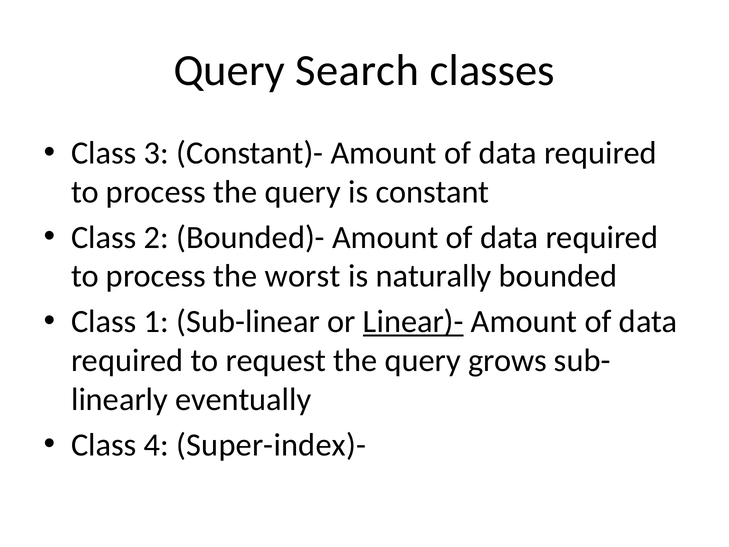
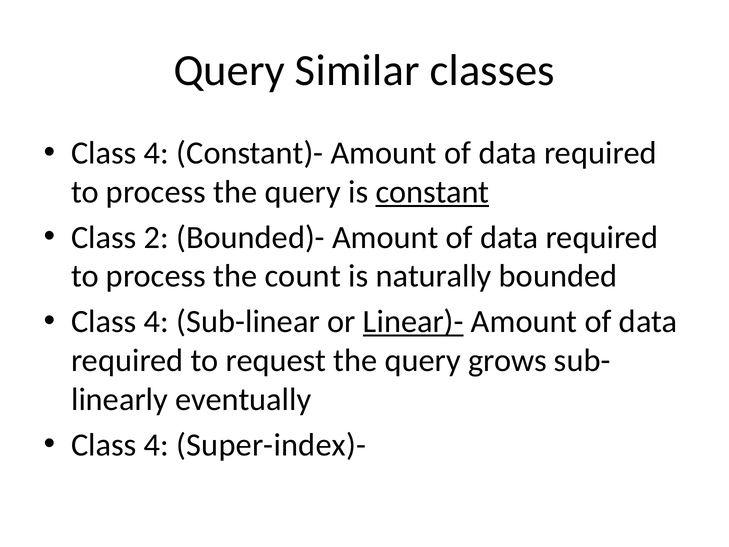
Search: Search -> Similar (357, 71)
3: 3 -> 4 (156, 153)
constant underline: none -> present (433, 192)
worst: worst -> count (303, 276)
1: 1 -> 4 (156, 321)
